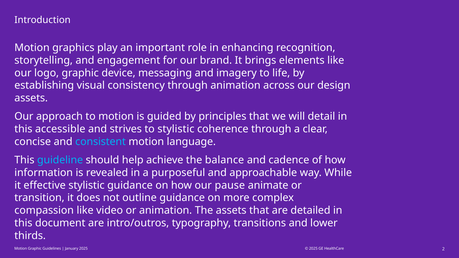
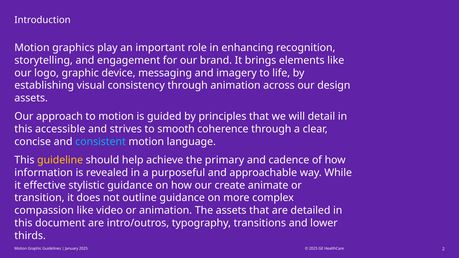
to stylistic: stylistic -> smooth (176, 129)
guideline colour: light blue -> yellow (60, 160)
balance: balance -> primary (225, 160)
pause: pause -> create (230, 185)
